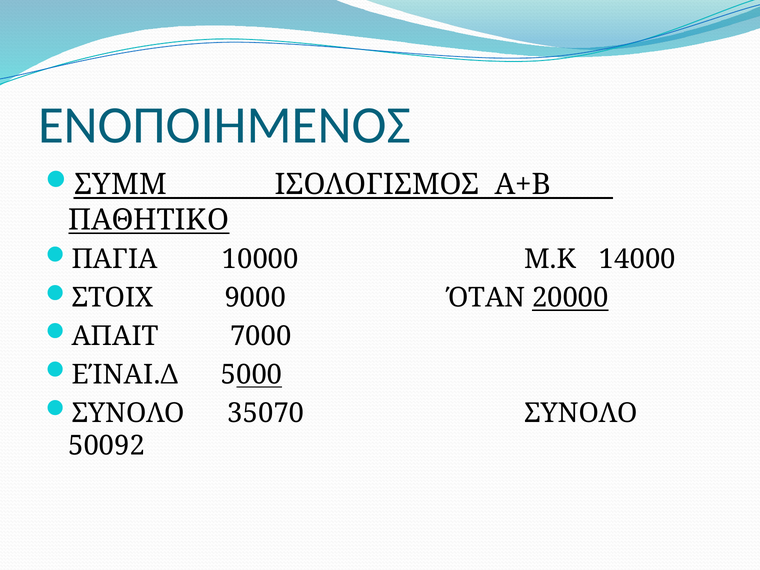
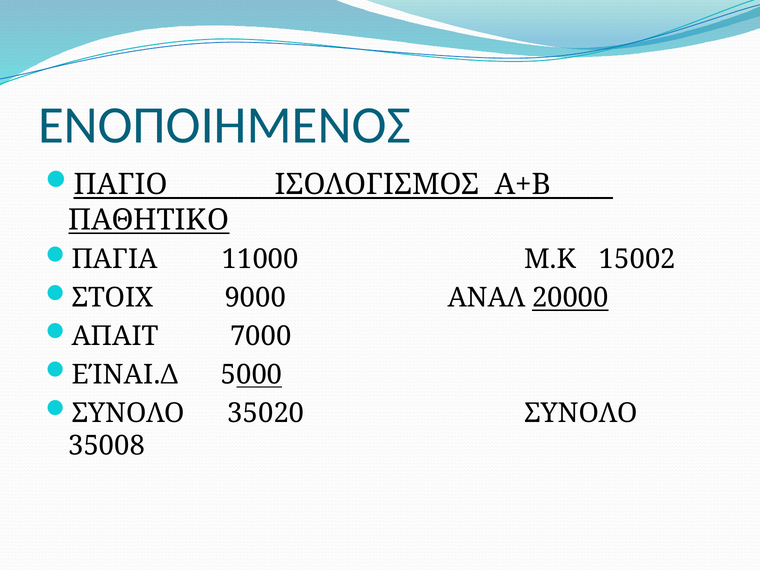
ΣΥΜΜ: ΣΥΜΜ -> ΠΑΓΙΟ (121, 184)
10000: 10000 -> 11000 (260, 259)
14000: 14000 -> 15002 (637, 259)
ΌΤΑΝ: ΌΤΑΝ -> ΑΝΑΛ (487, 298)
35070: 35070 -> 35020 (266, 413)
50092: 50092 -> 35008 (107, 446)
